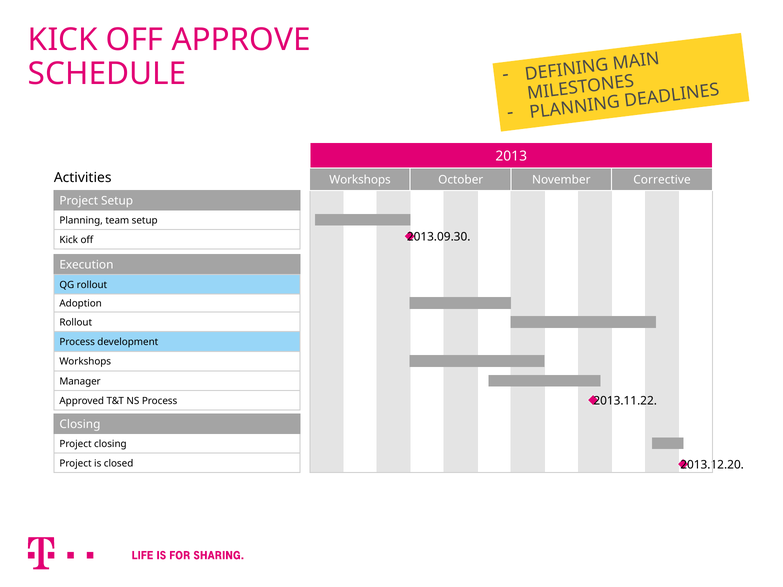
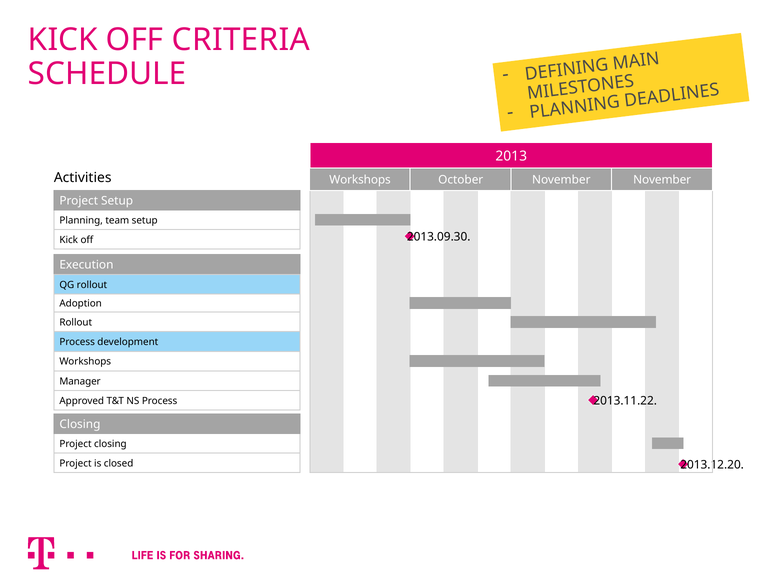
APPROVE: APPROVE -> CRITERIA (241, 40)
November Corrective: Corrective -> November (662, 180)
